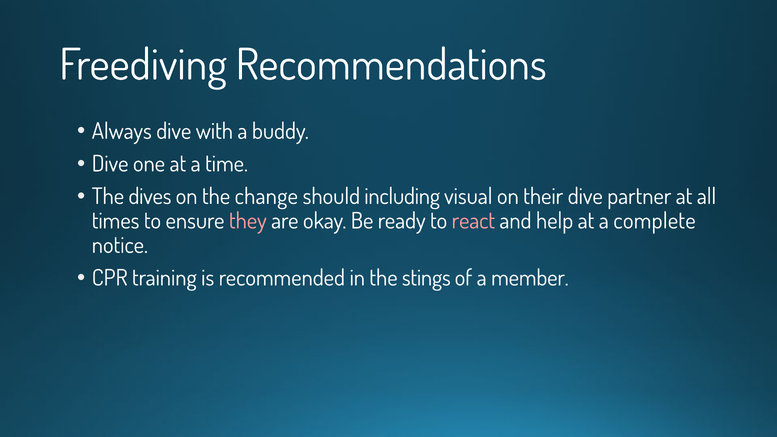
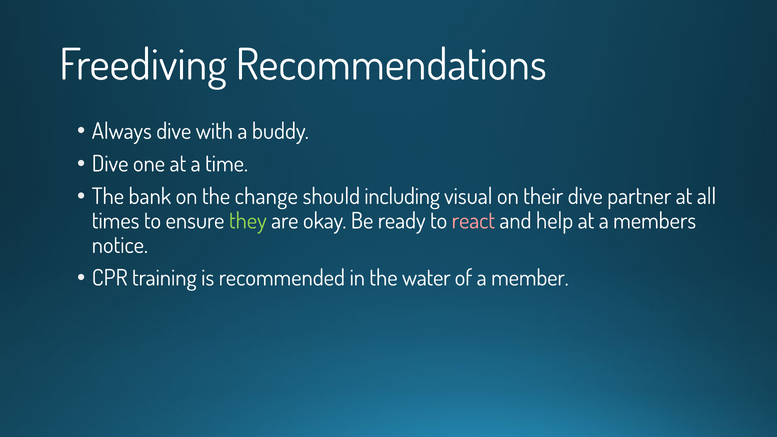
dives: dives -> bank (150, 197)
they colour: pink -> light green (248, 221)
complete: complete -> members (655, 221)
stings: stings -> water (426, 278)
